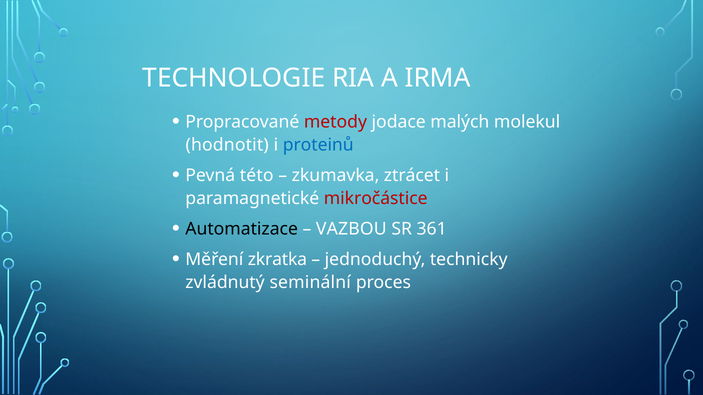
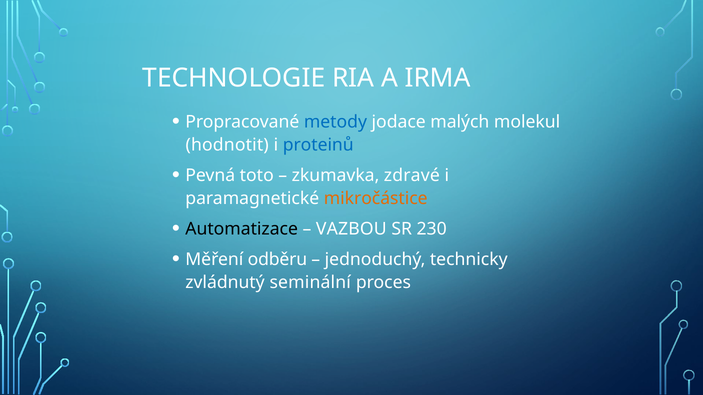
metody colour: red -> blue (335, 122)
této: této -> toto (257, 176)
ztrácet: ztrácet -> zdravé (412, 176)
mikročástice colour: red -> orange (376, 199)
361: 361 -> 230 (432, 229)
zkratka: zkratka -> odběru (277, 260)
